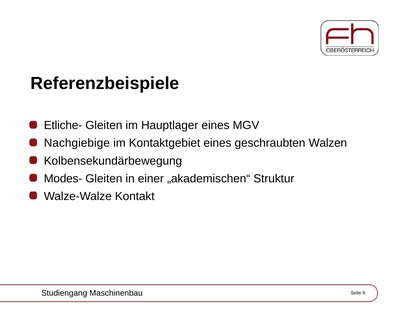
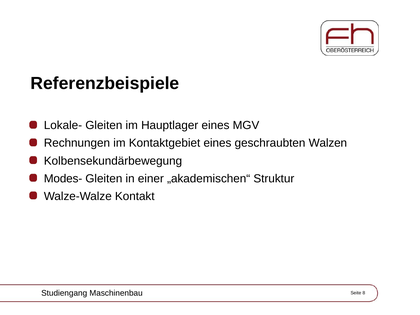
Etliche-: Etliche- -> Lokale- (63, 125)
Nachgiebige: Nachgiebige -> Rechnungen (77, 143)
